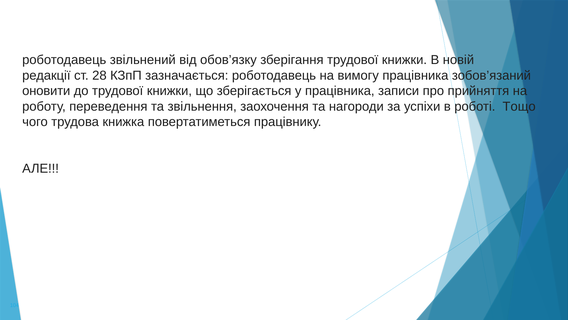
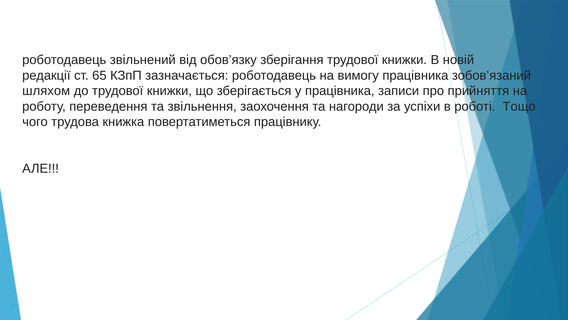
28: 28 -> 65 (99, 75)
оновити: оновити -> шляхом (46, 91)
